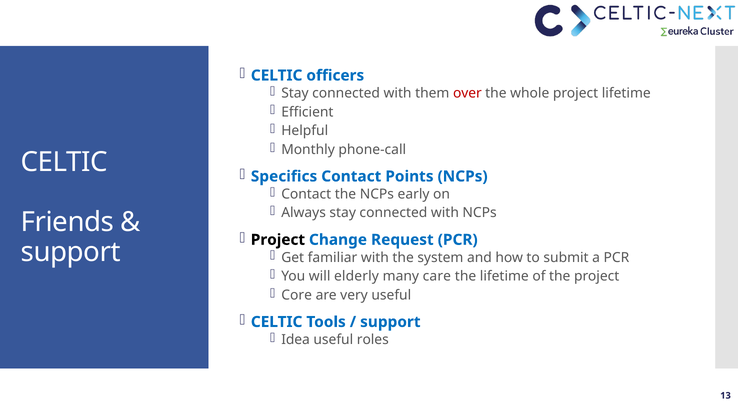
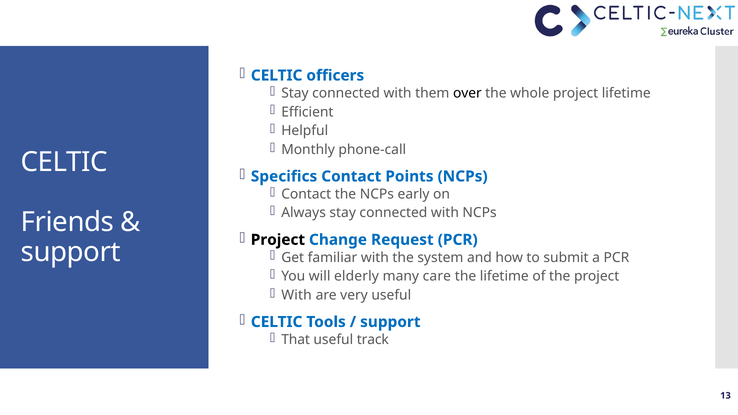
over colour: red -> black (467, 93)
Core: Core -> With (297, 295)
Idea: Idea -> That (296, 340)
roles: roles -> track (373, 340)
